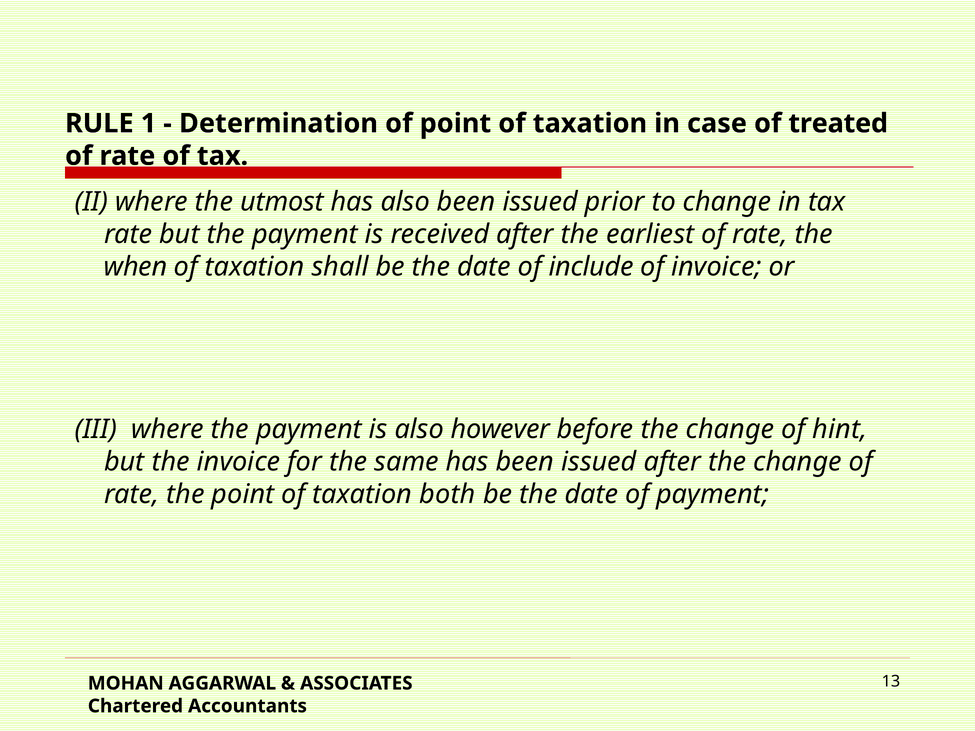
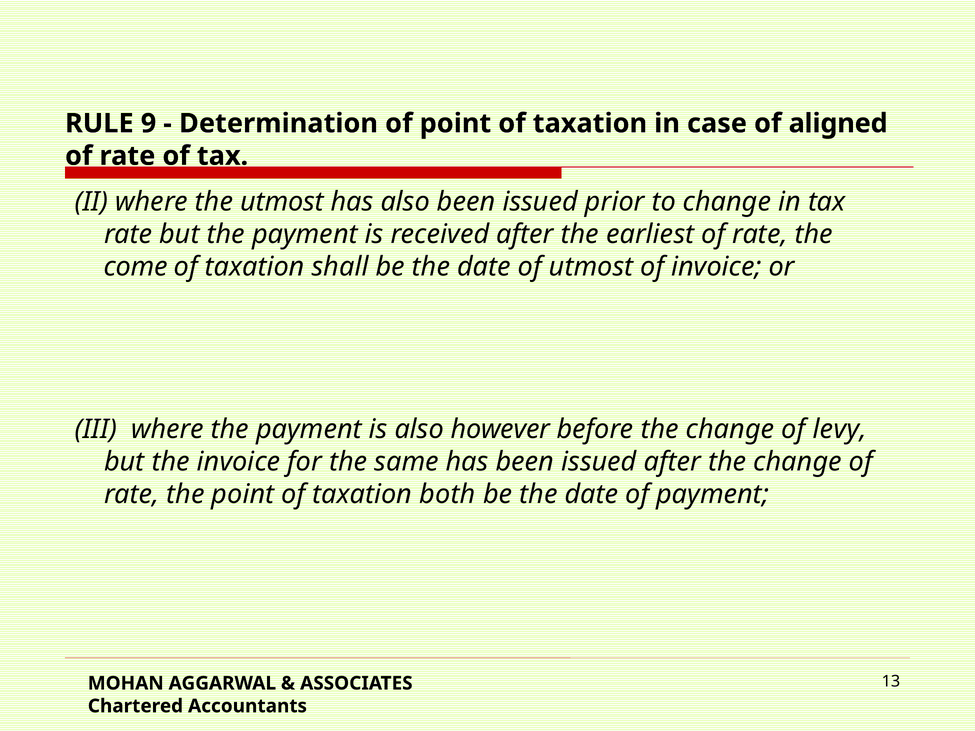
1: 1 -> 9 (149, 123)
treated: treated -> aligned (838, 123)
when: when -> come (136, 267)
of include: include -> utmost (591, 267)
hint: hint -> levy (840, 430)
